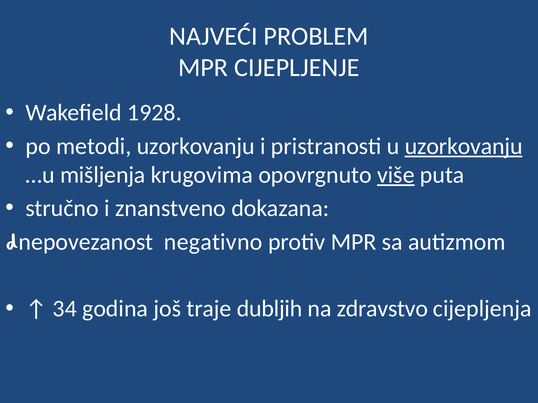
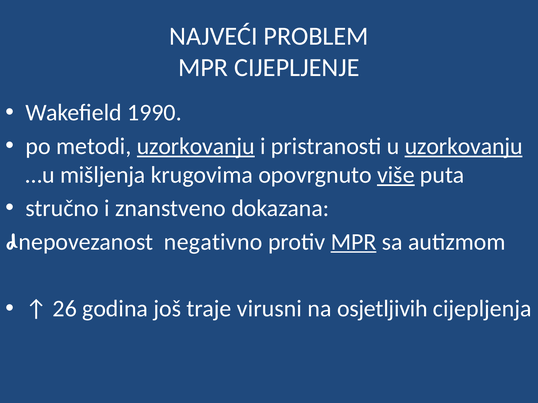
1928: 1928 -> 1990 (155, 113)
uzorkovanju underline: none -> present (196, 146)
MPR underline: none -> present (354, 242)
34: 34 -> 26 (65, 309)
dubljih: dubljih -> virusni (269, 309)
zdravstvo: zdravstvo -> osjetljivih (382, 309)
